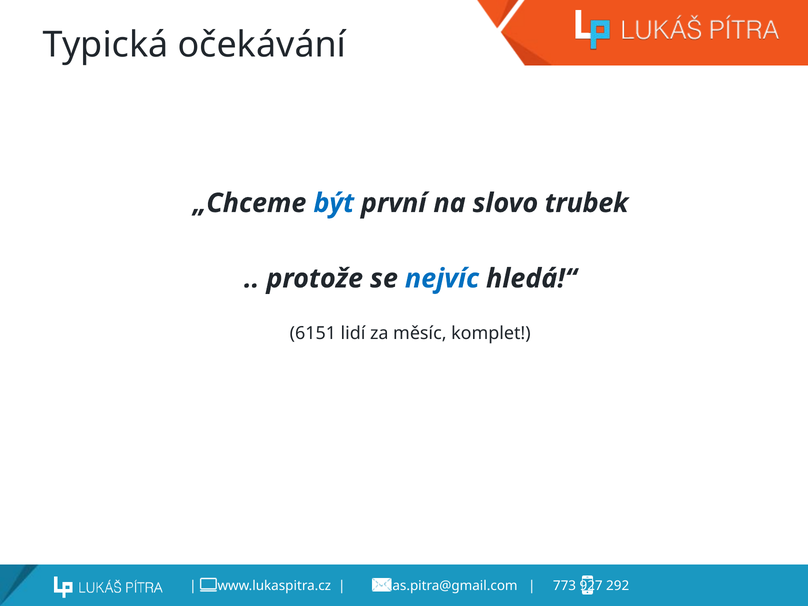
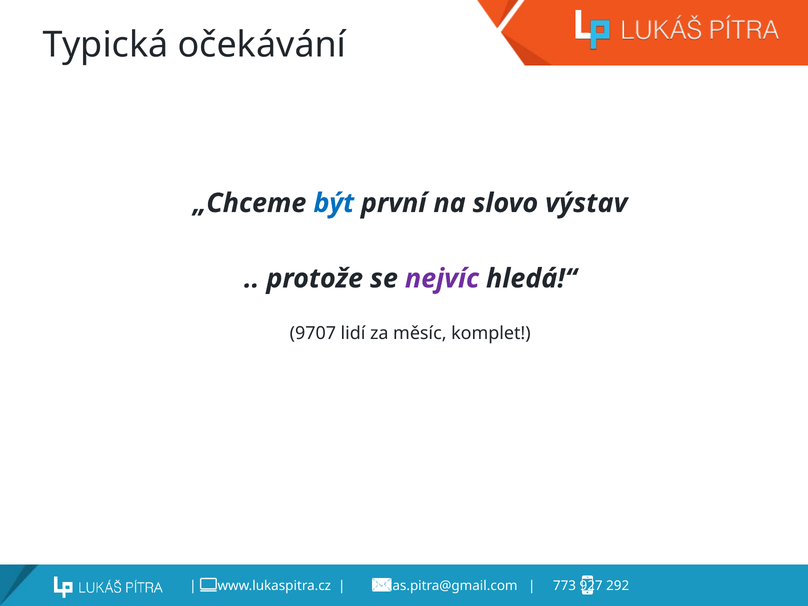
trubek: trubek -> výstav (586, 203)
nejvíc colour: blue -> purple (442, 279)
6151: 6151 -> 9707 (313, 334)
